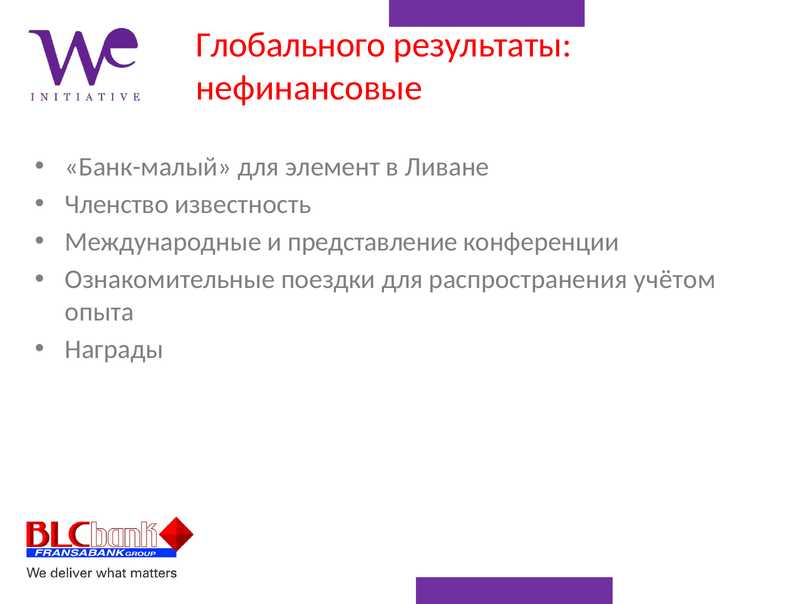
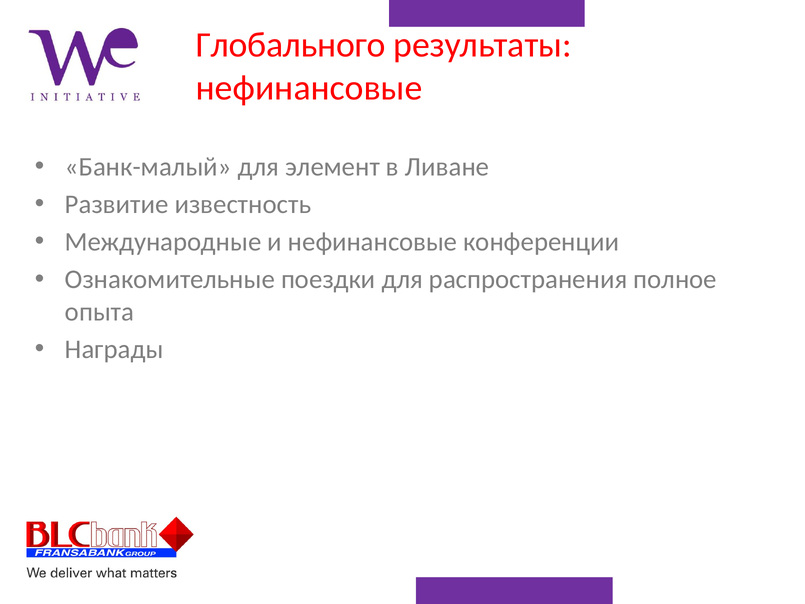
Членство: Членство -> Развитие (117, 204)
и представление: представление -> нефинансовые (373, 242)
учётом: учётом -> полное (675, 280)
